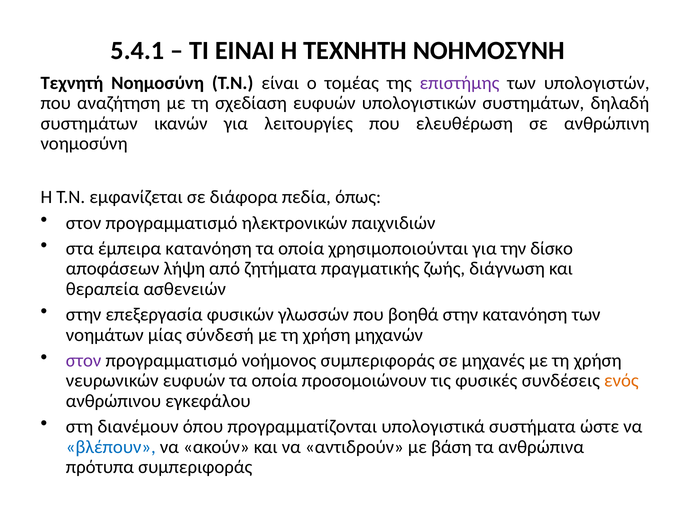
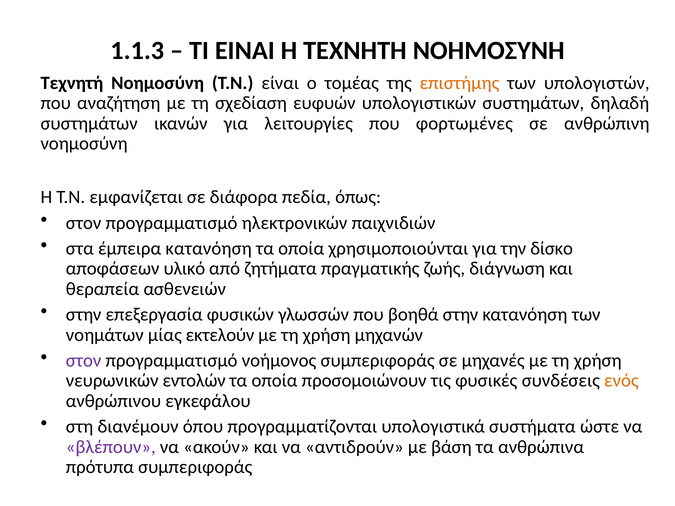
5.4.1: 5.4.1 -> 1.1.3 (137, 51)
επιστήμης colour: purple -> orange (459, 83)
ελευθέρωση: ελευθέρωση -> φορτωμένες (464, 124)
λήψη: λήψη -> υλικό (184, 269)
σύνδεσή: σύνδεσή -> εκτελούν (220, 335)
νευρωνικών ευφυών: ευφυών -> εντολών (194, 381)
βλέπουν colour: blue -> purple (111, 447)
